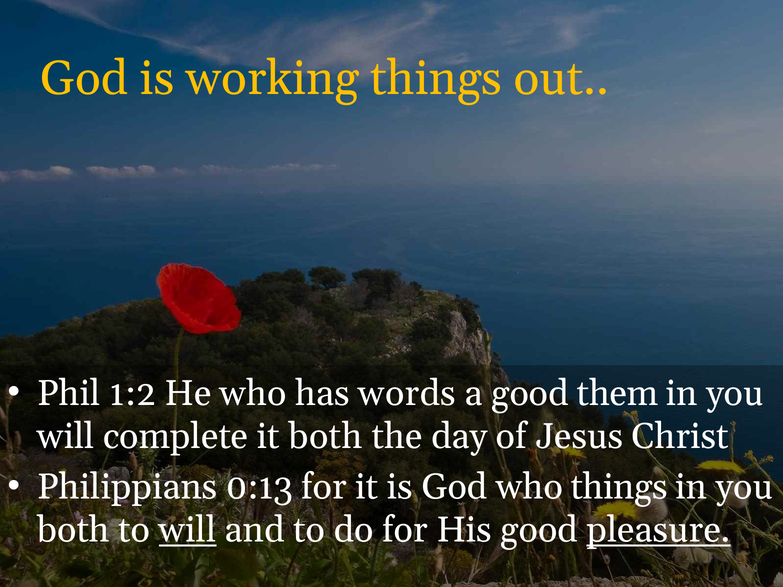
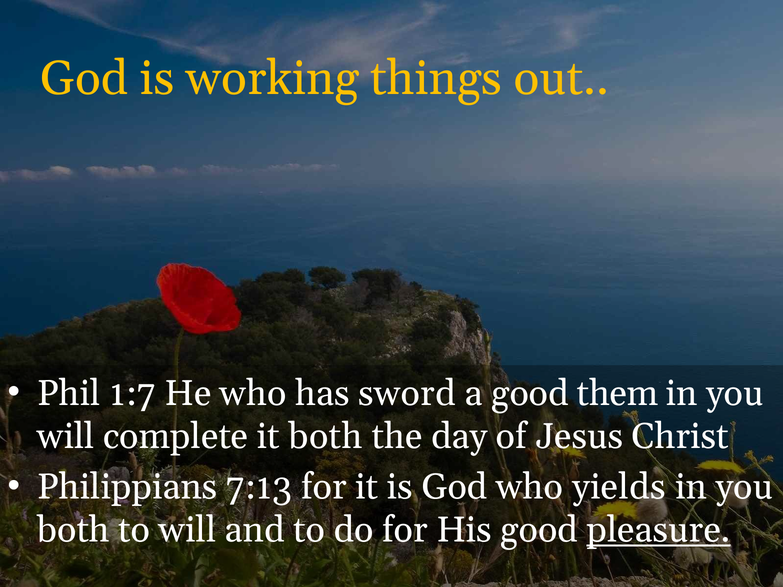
1:2: 1:2 -> 1:7 (133, 393)
words: words -> sword (407, 393)
0:13: 0:13 -> 7:13 (259, 487)
who things: things -> yields (619, 487)
will underline: present -> none (188, 530)
